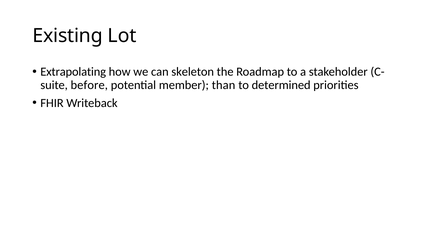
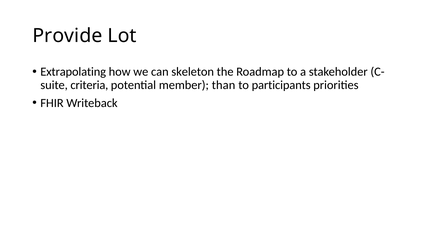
Existing: Existing -> Provide (67, 36)
before: before -> criteria (89, 85)
determined: determined -> participants (281, 85)
